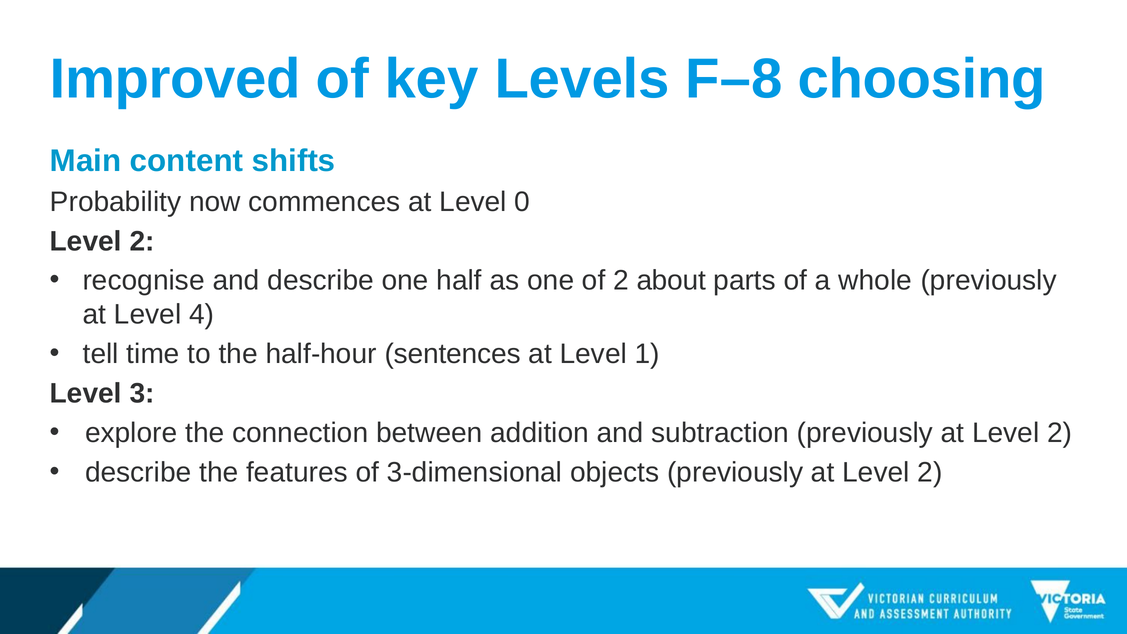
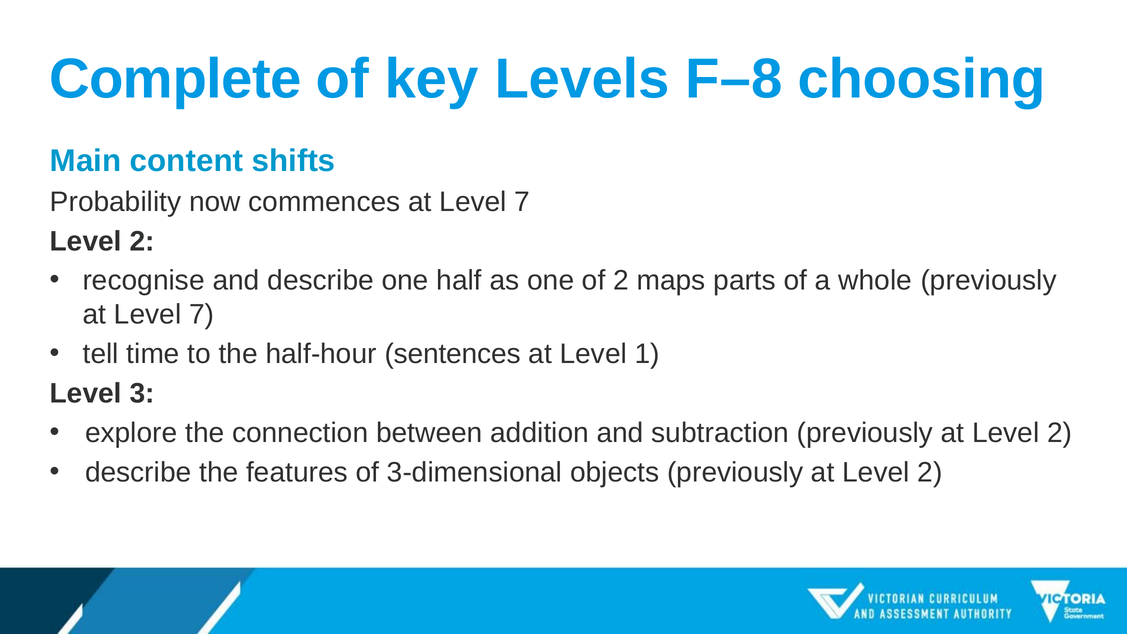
Improved: Improved -> Complete (175, 79)
commences at Level 0: 0 -> 7 (522, 202)
about: about -> maps (671, 281)
4: 4 -> 7 (202, 314)
